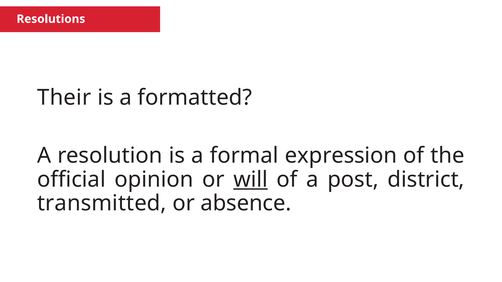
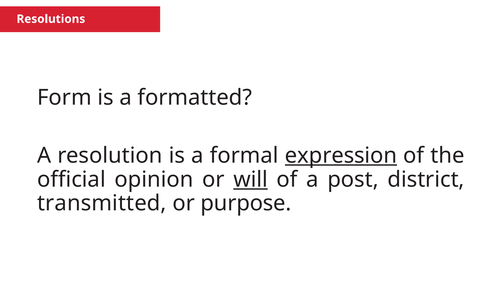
Their: Their -> Form (64, 98)
expression underline: none -> present (341, 156)
absence: absence -> purpose (246, 204)
